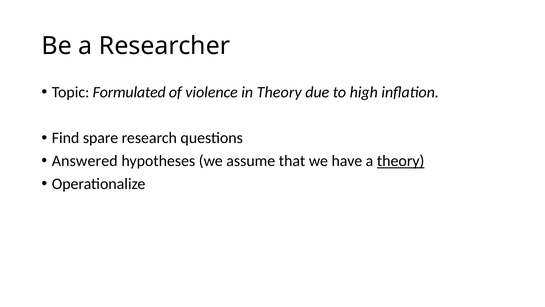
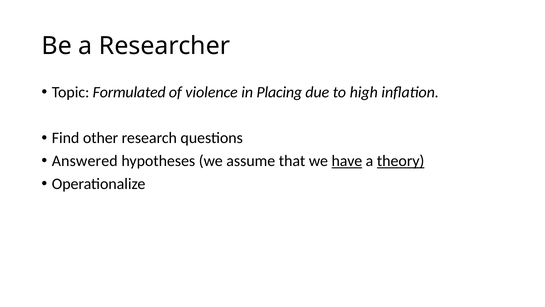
in Theory: Theory -> Placing (279, 92)
spare: spare -> other (101, 138)
have underline: none -> present (347, 161)
